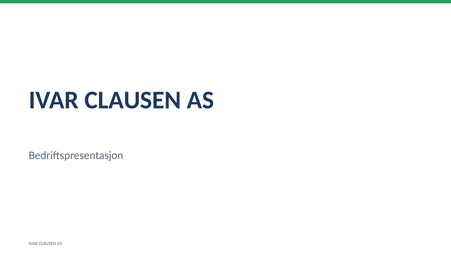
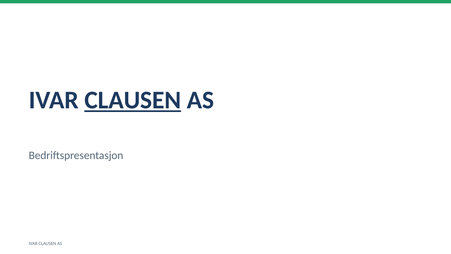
CLAUSEN underline: none -> present (133, 100)
